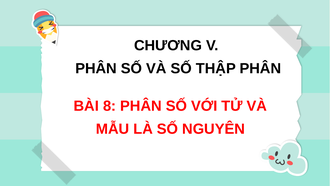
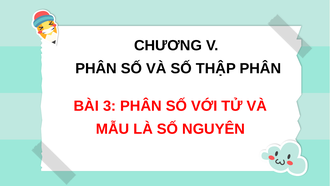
8: 8 -> 3 (110, 106)
